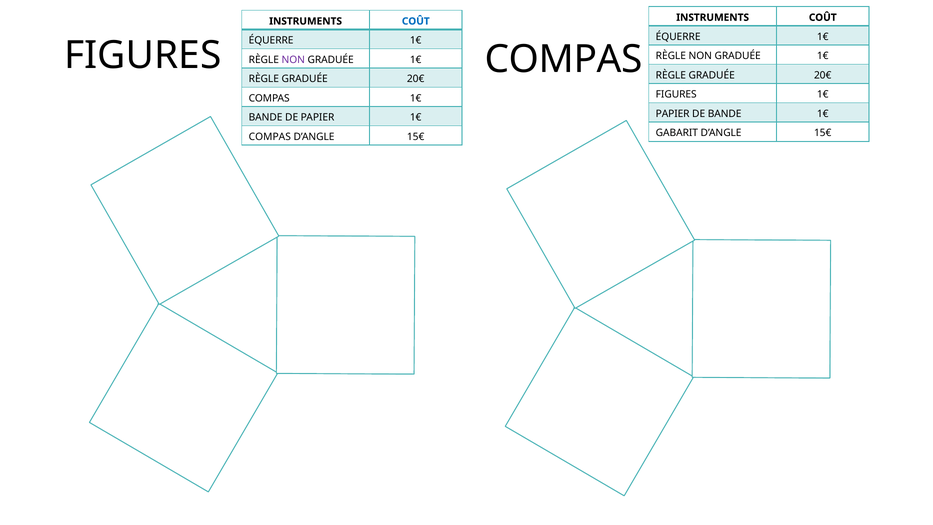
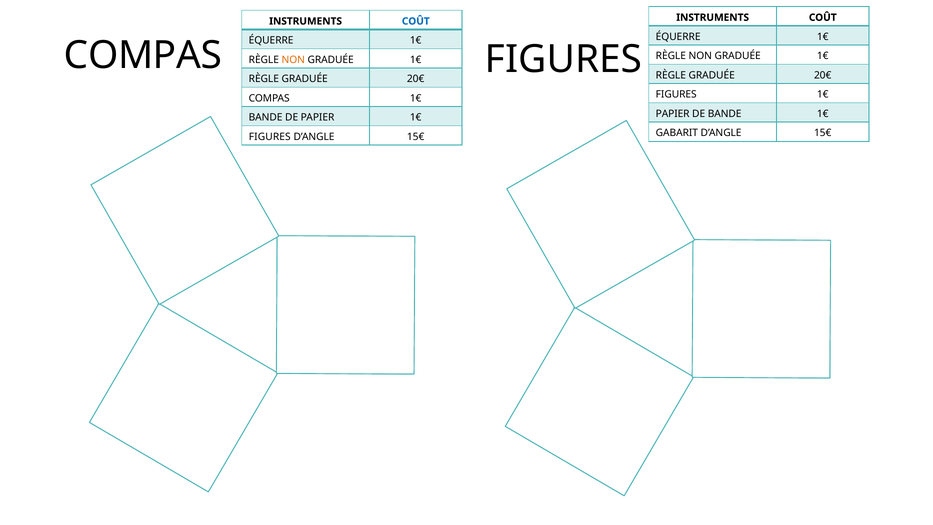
FIGURES: FIGURES -> COMPAS (143, 55)
COMPAS: COMPAS -> FIGURES (564, 59)
NON colour: purple -> orange (293, 60)
COMPAS: COMPAS -> FIGURES (270, 137)
